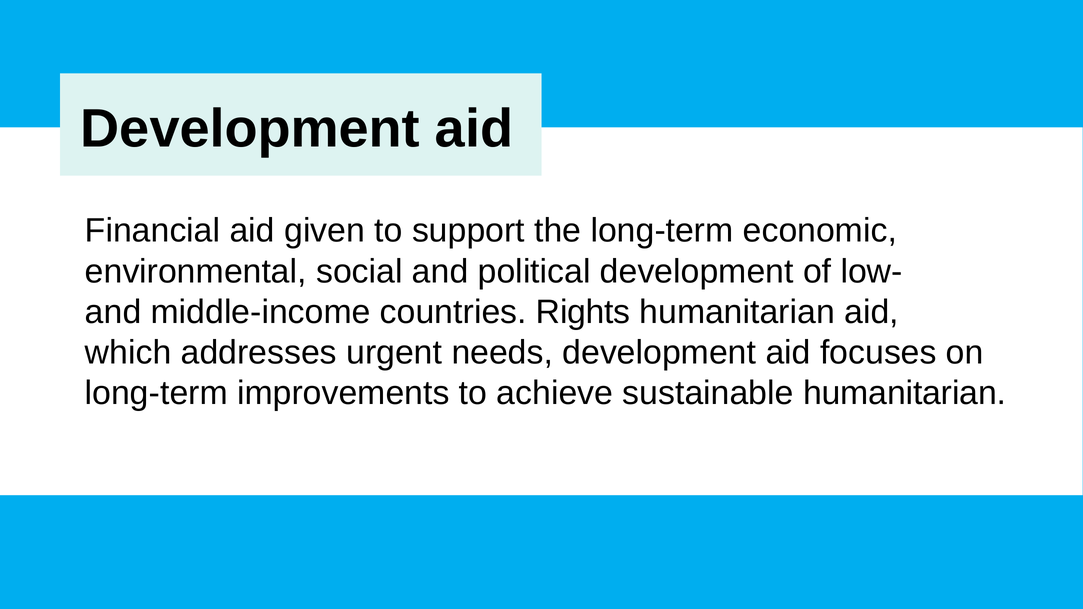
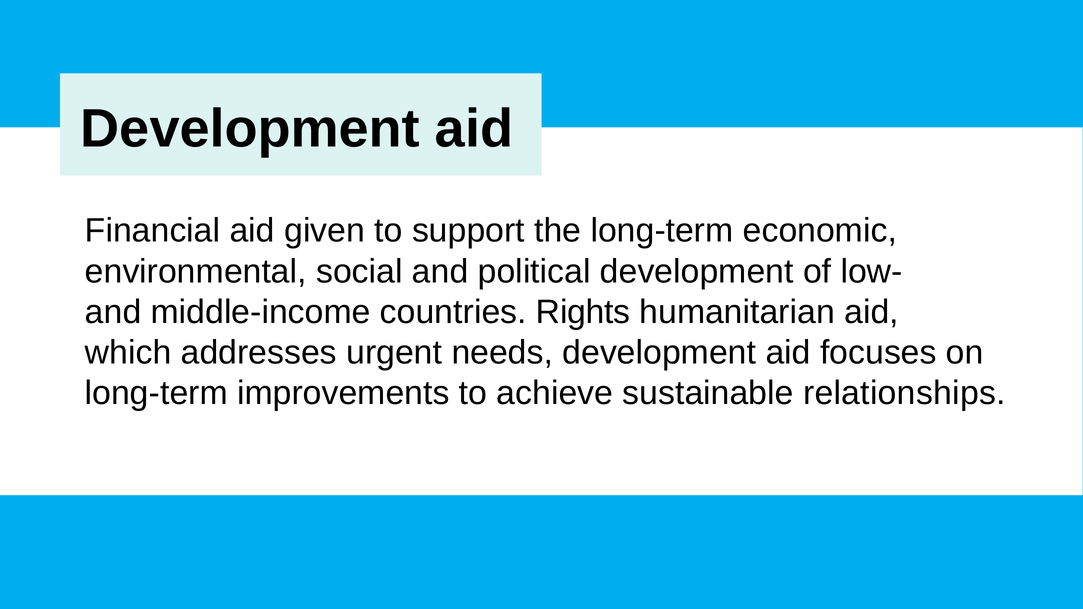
sustainable humanitarian: humanitarian -> relationships (904, 393)
